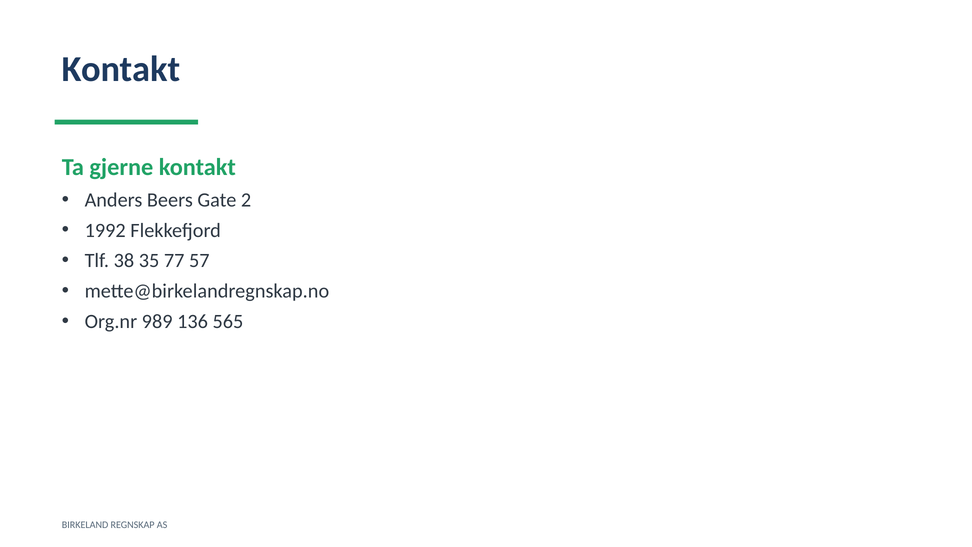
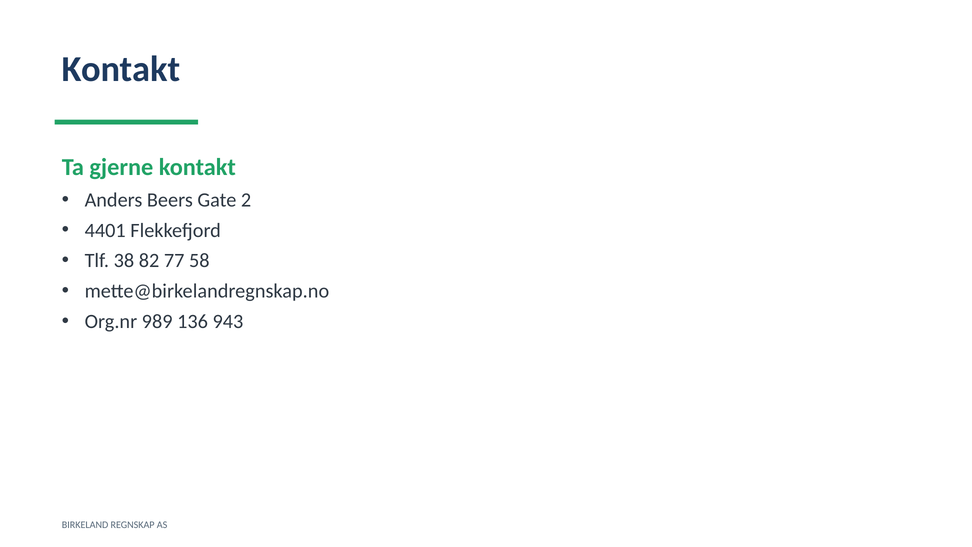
1992: 1992 -> 4401 (105, 230)
35: 35 -> 82 (149, 261)
57: 57 -> 58 (199, 261)
565: 565 -> 943 (228, 321)
